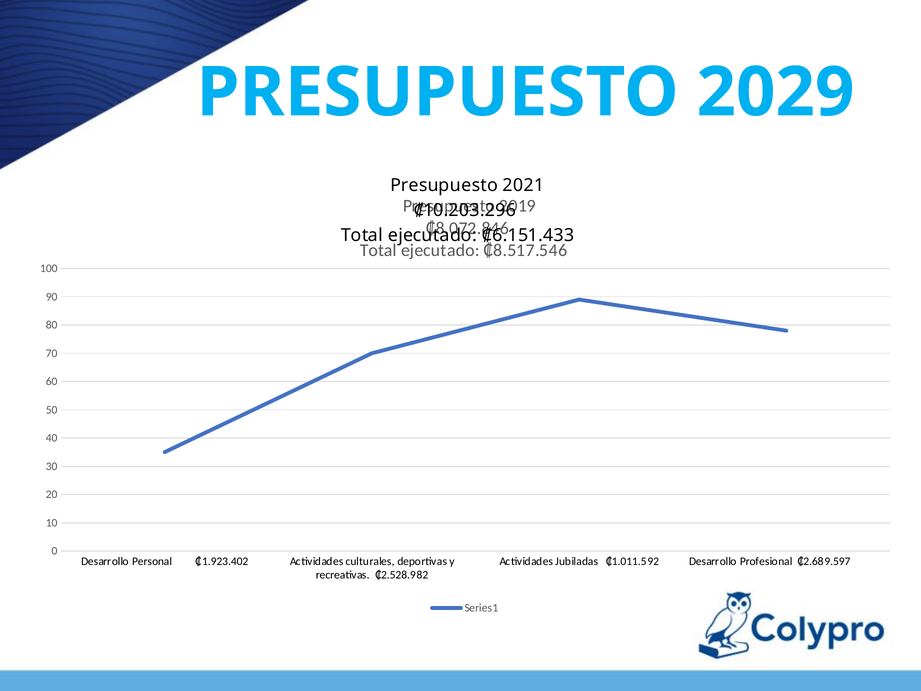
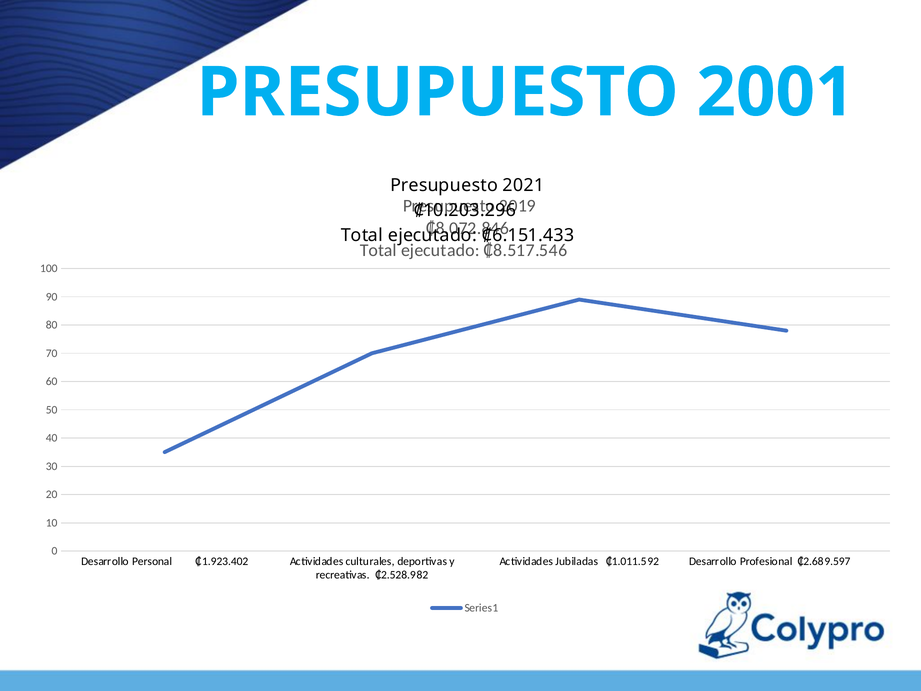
2029: 2029 -> 2001 (775, 92)
